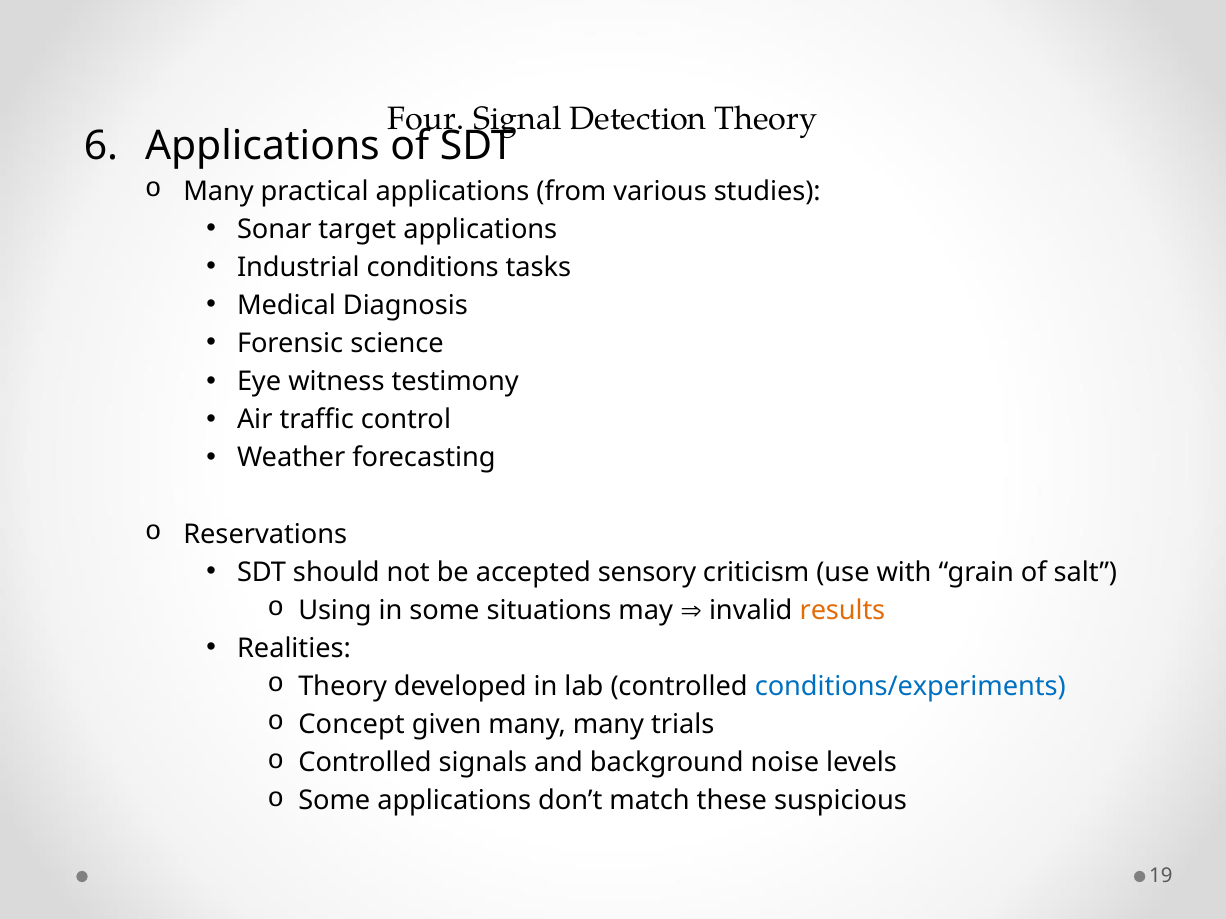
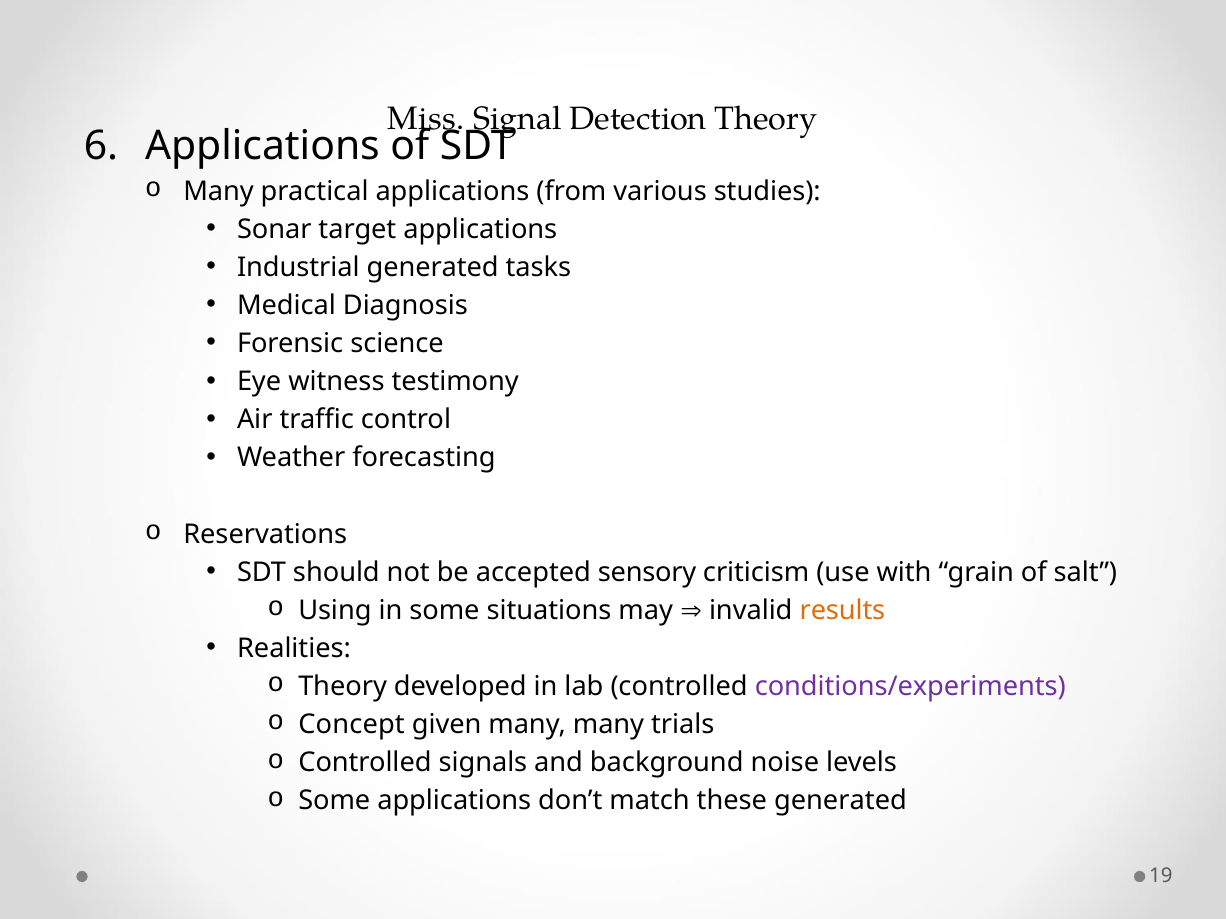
Four: Four -> Miss (426, 119)
Industrial conditions: conditions -> generated (433, 267)
conditions/experiments colour: blue -> purple (910, 687)
these suspicious: suspicious -> generated (840, 801)
